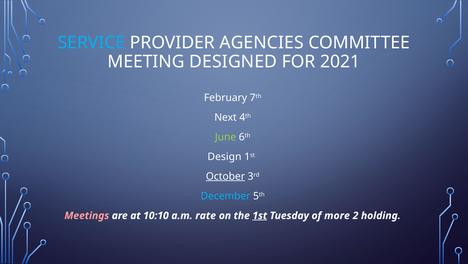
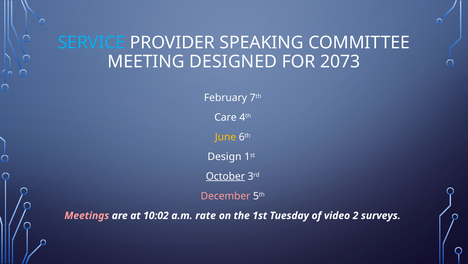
AGENCIES: AGENCIES -> SPEAKING (262, 43)
2021: 2021 -> 2073 (340, 61)
Next: Next -> Care (226, 117)
June colour: light green -> yellow (226, 137)
December colour: light blue -> pink (226, 195)
10:10: 10:10 -> 10:02 (156, 215)
1st underline: present -> none (260, 215)
more: more -> video (337, 215)
holding: holding -> surveys (381, 215)
